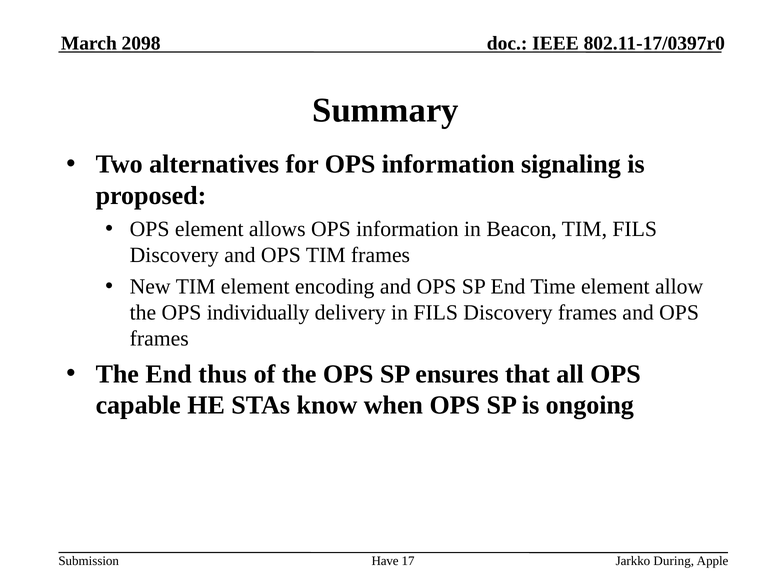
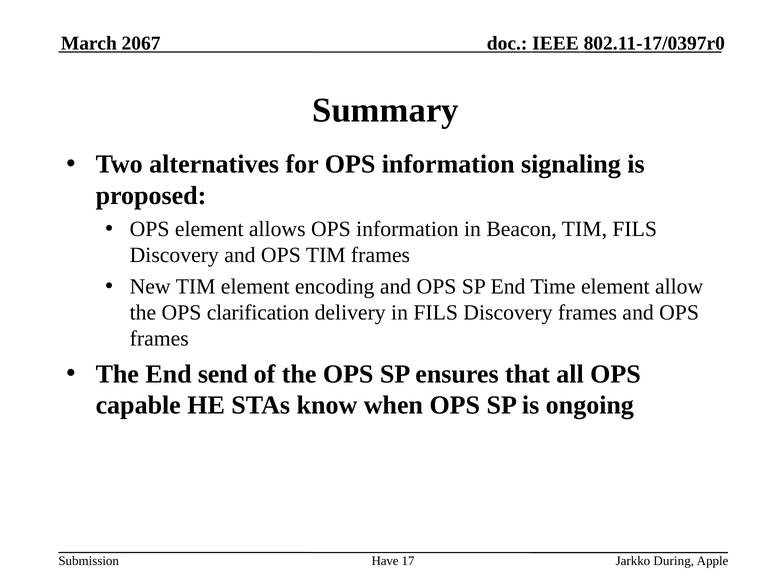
2098: 2098 -> 2067 (141, 43)
individually: individually -> clarification (258, 313)
thus: thus -> send (223, 374)
